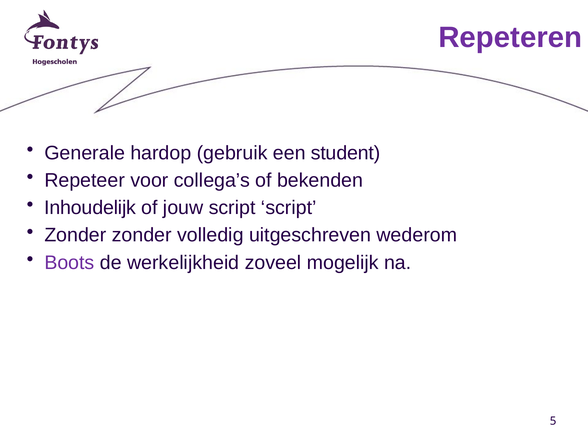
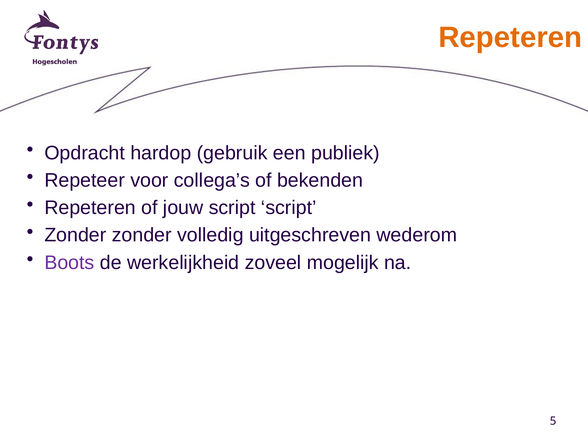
Repeteren colour: purple -> orange (510, 38)
Generale: Generale -> Opdracht (85, 153)
student: student -> publiek (345, 153)
Inhoudelijk: Inhoudelijk -> Repeteren (90, 208)
